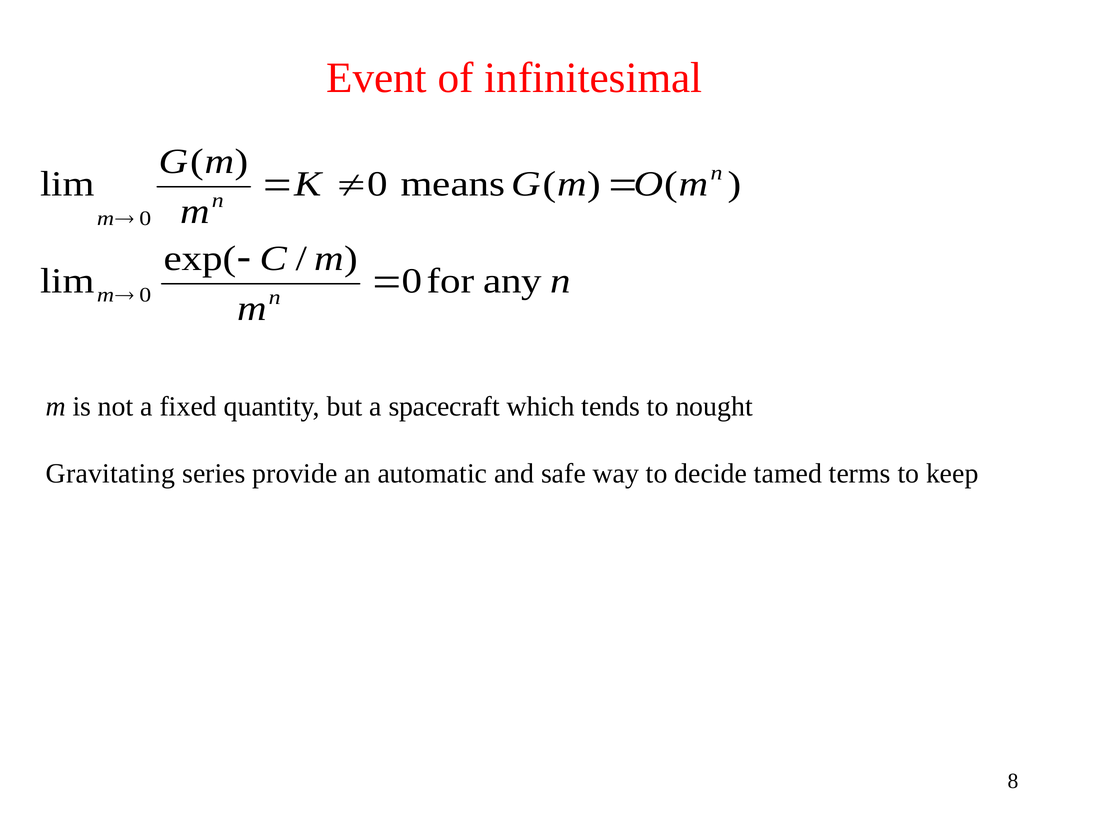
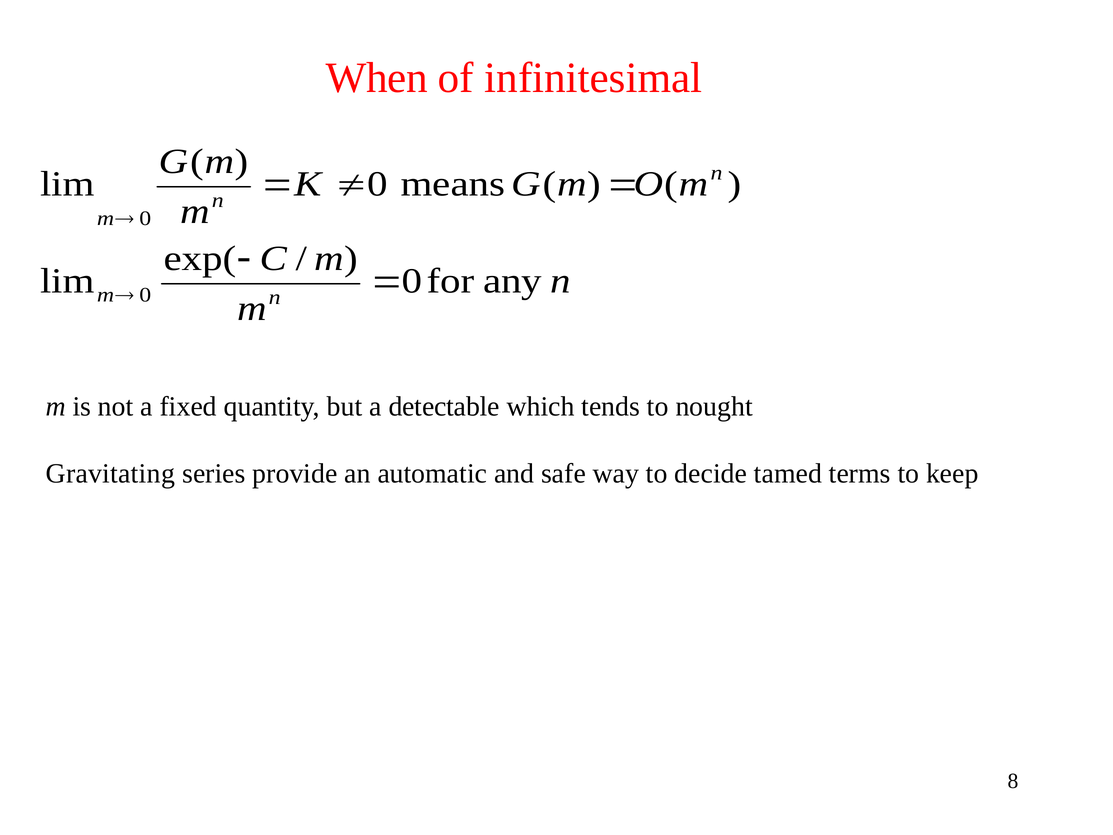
Event: Event -> When (377, 78)
spacecraft: spacecraft -> detectable (444, 407)
